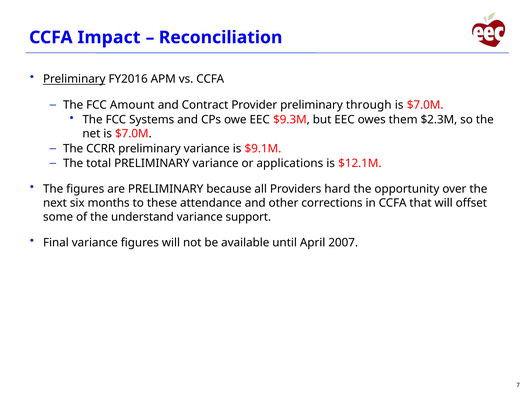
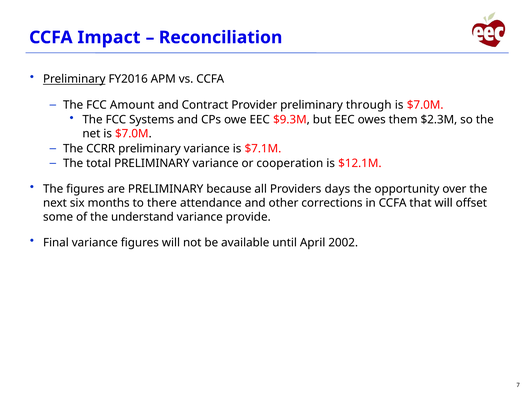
$9.1M: $9.1M -> $7.1M (263, 148)
applications: applications -> cooperation (290, 163)
hard: hard -> days (337, 189)
these: these -> there (162, 203)
support: support -> provide (248, 217)
2007: 2007 -> 2002 (343, 242)
